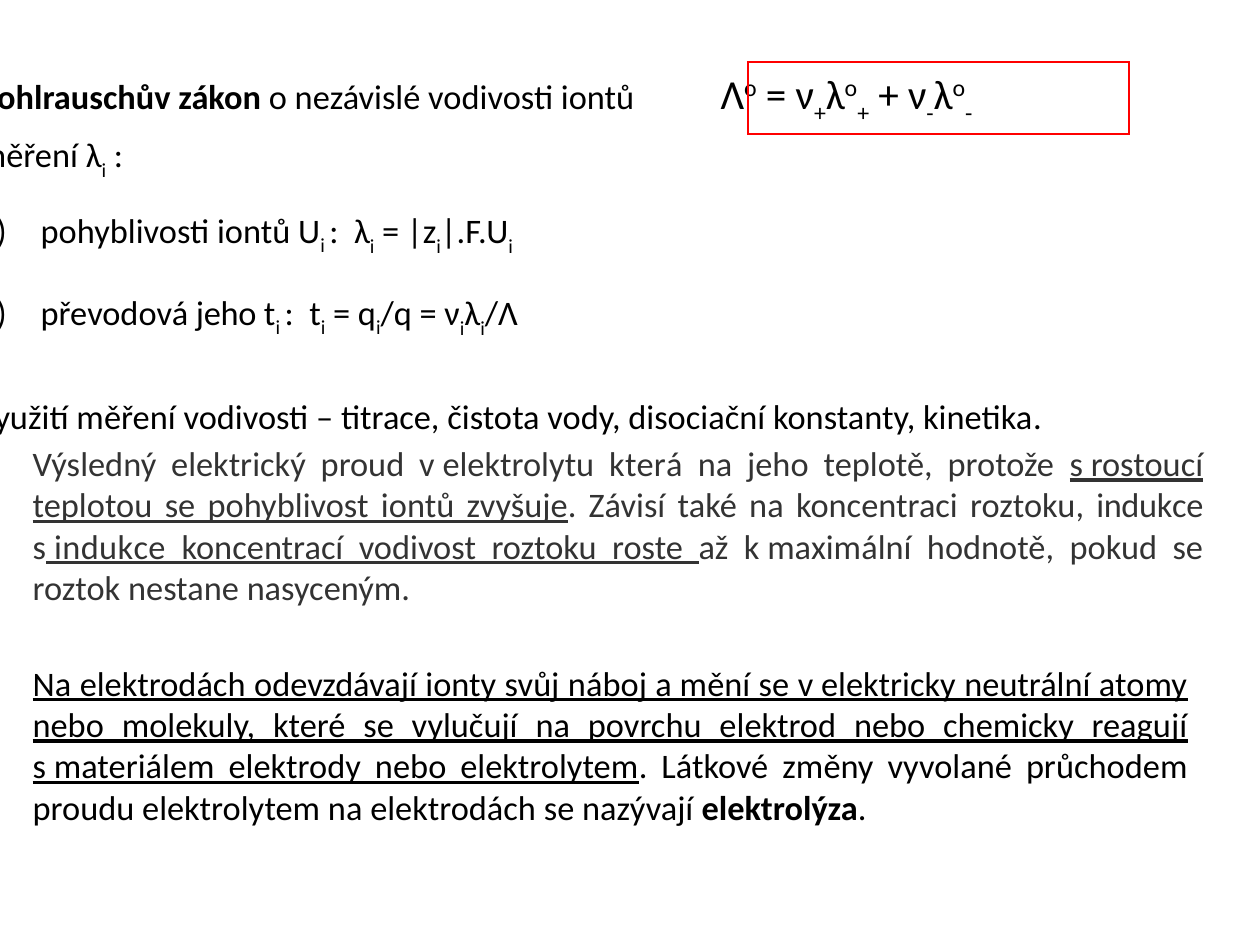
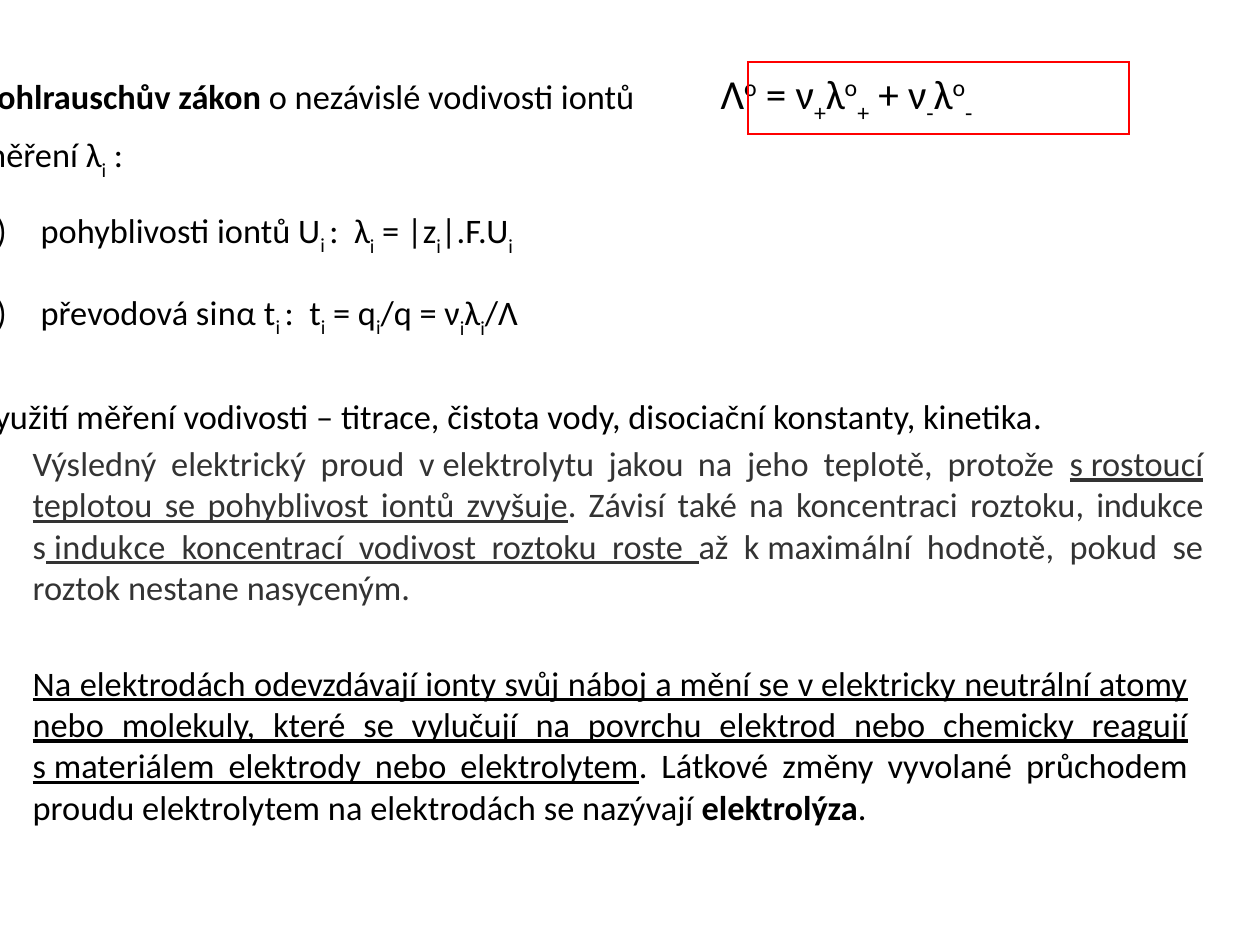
převodová jeho: jeho -> sinα (226, 314)
která: která -> jakou (646, 465)
